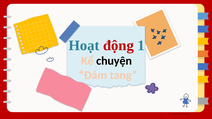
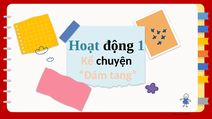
động colour: red -> black (118, 46)
